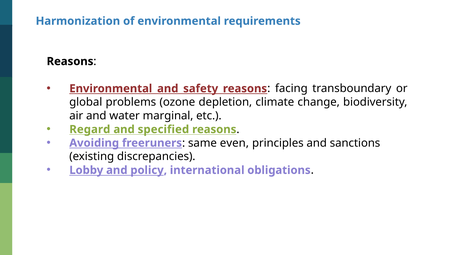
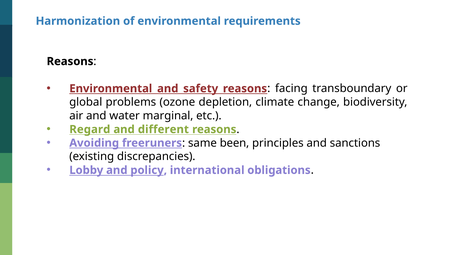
specified: specified -> different (163, 129)
even: even -> been (234, 143)
